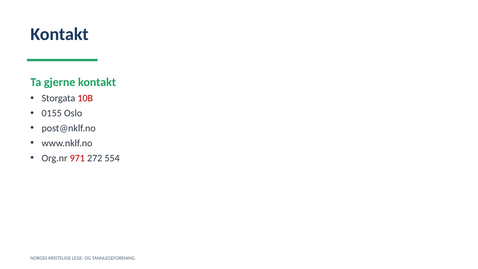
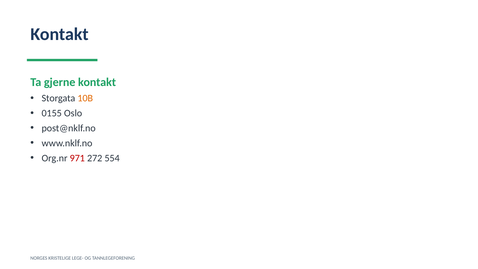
10B colour: red -> orange (85, 98)
